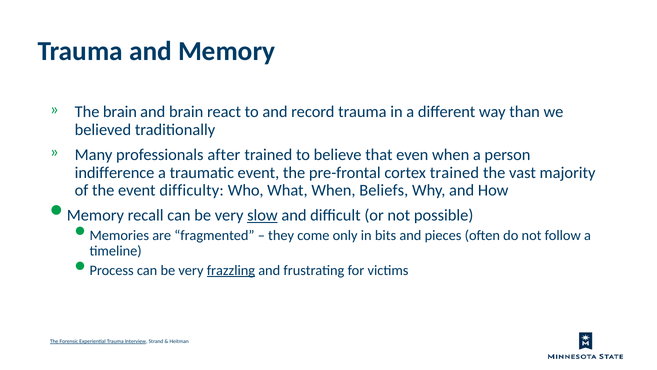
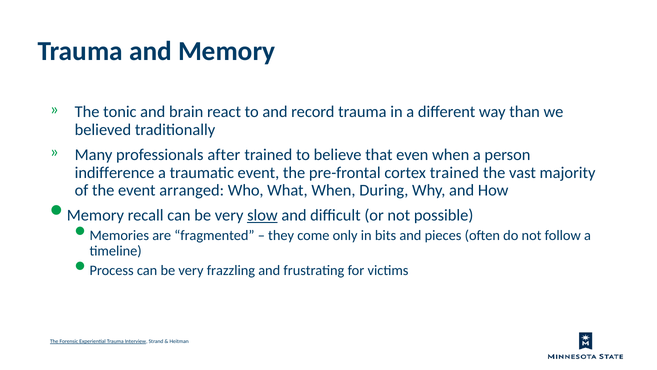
The brain: brain -> tonic (120, 112)
difficulty: difficulty -> arranged (192, 190)
Beliefs: Beliefs -> During (384, 190)
frazzling underline: present -> none (231, 270)
